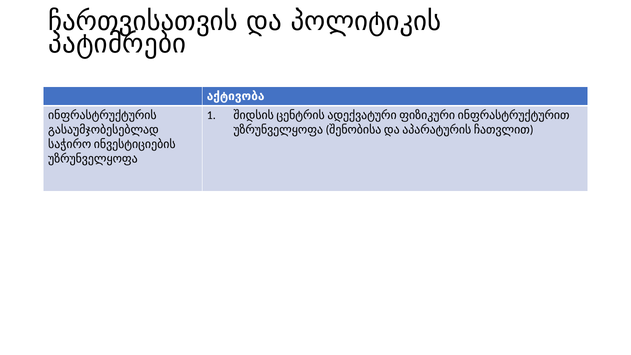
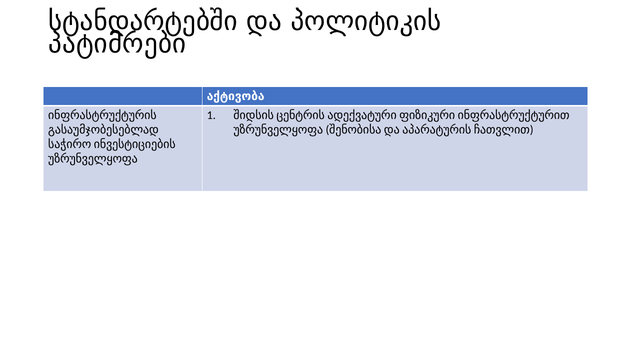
ჩართვისათვის: ჩართვისათვის -> სტანდარტებში (143, 21)
